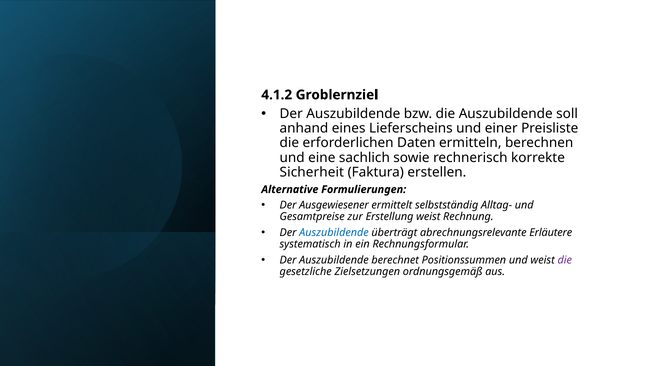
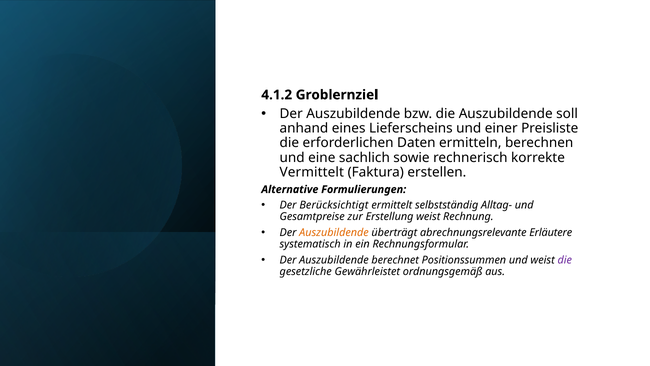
Sicherheit: Sicherheit -> Vermittelt (312, 172)
Ausgewiesener: Ausgewiesener -> Berücksichtigt (334, 205)
Auszubildende colour: blue -> orange (334, 232)
Zielsetzungen: Zielsetzungen -> Gewährleistet (367, 271)
